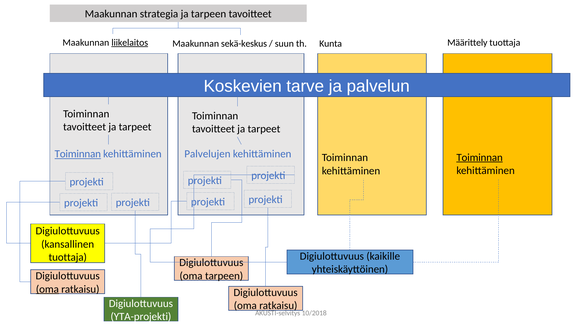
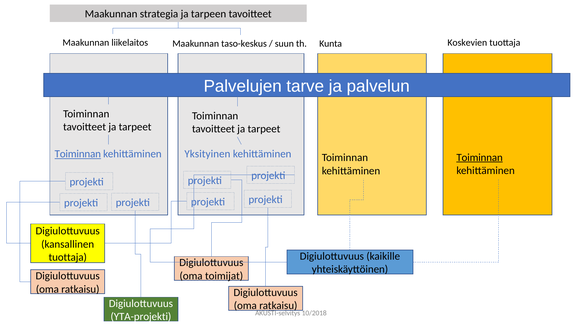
liikelaitos underline: present -> none (130, 43)
sekä-keskus: sekä-keskus -> taso-keskus (244, 44)
Määrittely: Määrittely -> Koskevien (467, 42)
Koskevien: Koskevien -> Palvelujen (243, 86)
Palvelujen: Palvelujen -> Yksityinen (207, 154)
oma tarpeen: tarpeen -> toimijat (224, 275)
oma underline: present -> none (47, 289)
